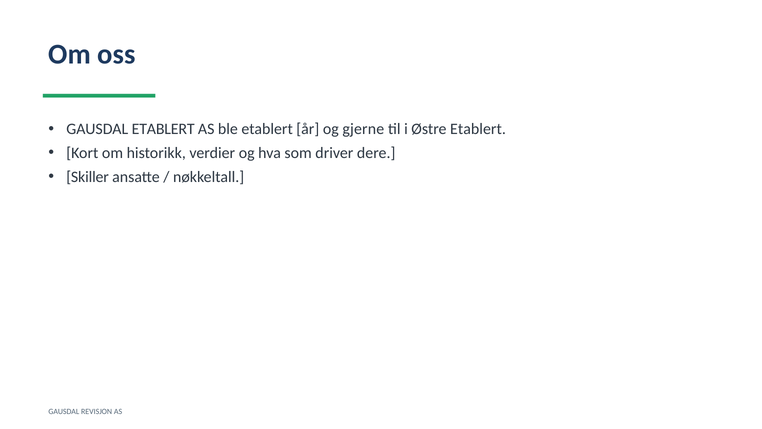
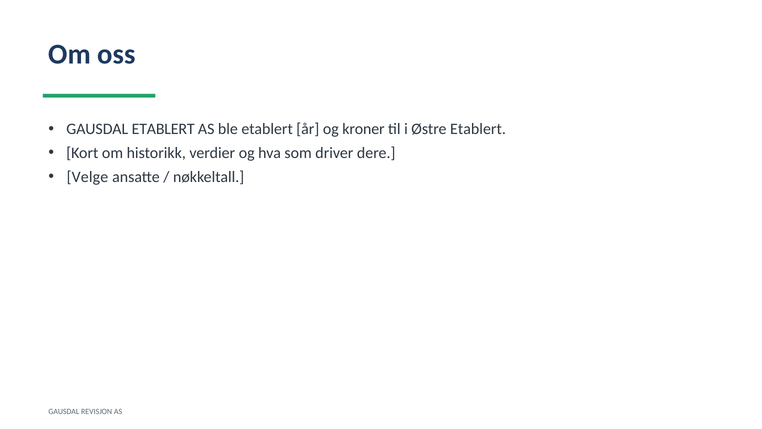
gjerne: gjerne -> kroner (363, 129)
Skiller: Skiller -> Velge (87, 177)
